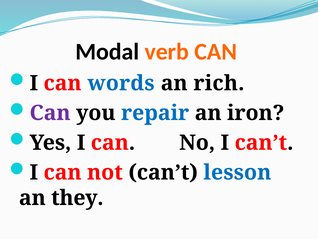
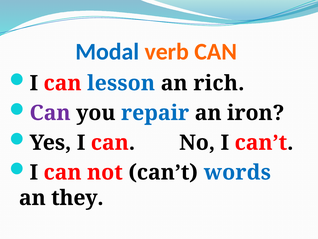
Modal colour: black -> blue (107, 52)
words: words -> lesson (121, 83)
lesson: lesson -> words (237, 172)
